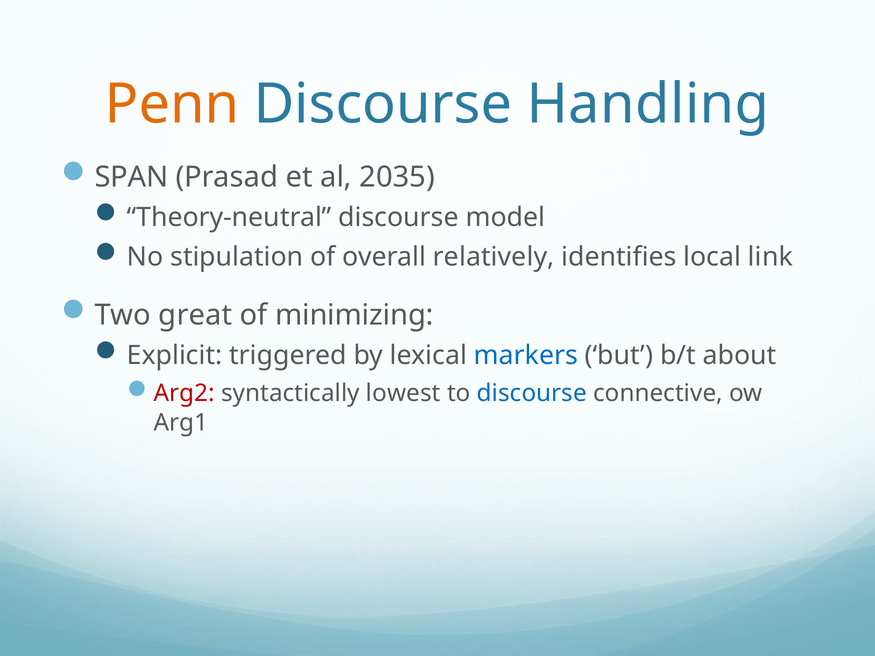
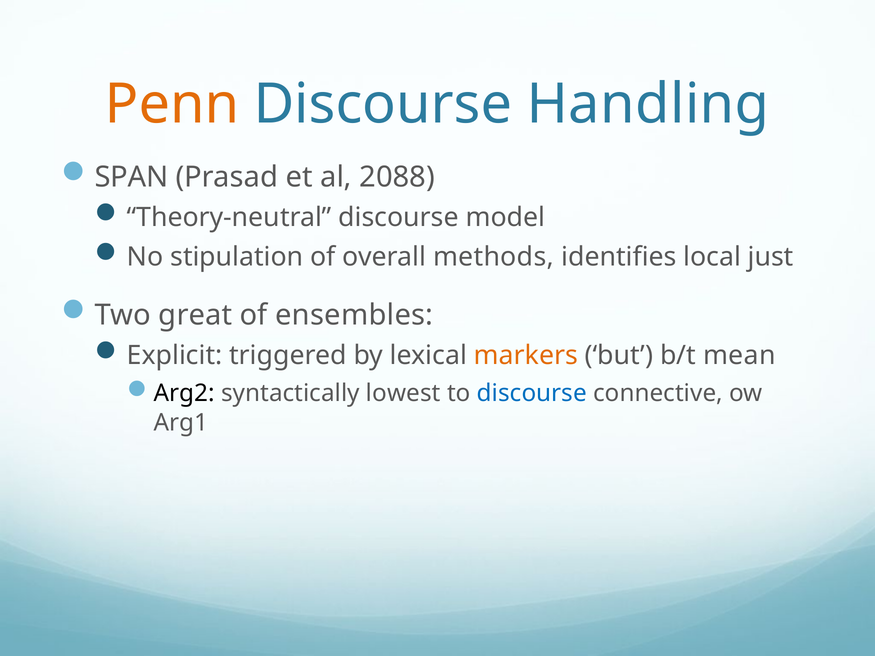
2035: 2035 -> 2088 (397, 177)
relatively: relatively -> methods (493, 257)
link: link -> just (771, 257)
minimizing: minimizing -> ensembles (354, 315)
markers colour: blue -> orange (526, 356)
about: about -> mean (739, 356)
Arg2 colour: red -> black (184, 393)
